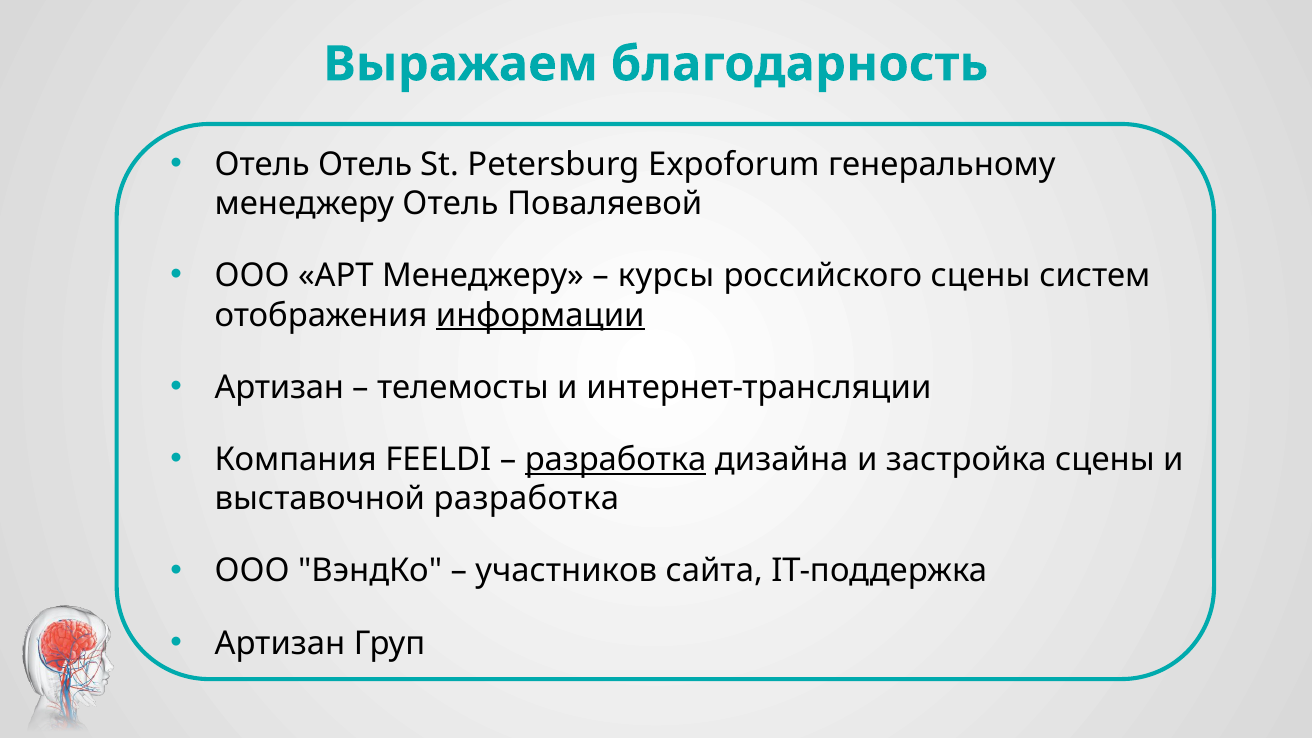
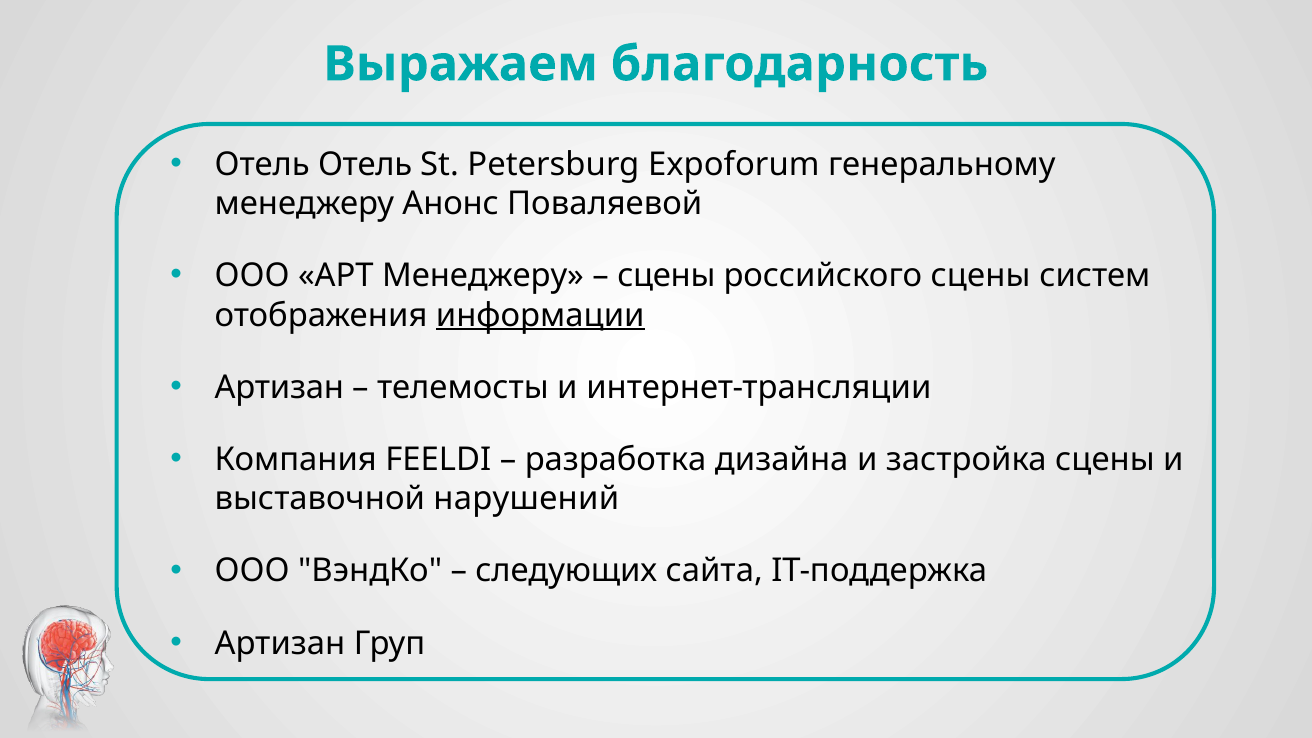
менеджеру Отель: Отель -> Анонс (451, 204)
курсы: курсы -> сцены (666, 276)
разработка underline: present -> none (616, 460)
выставочной разработка: разработка -> нарушений (526, 499)
участников: участников -> следующих (566, 571)
